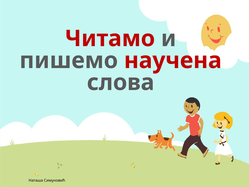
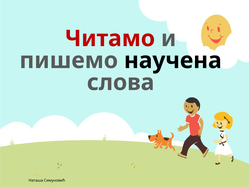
научена colour: red -> black (173, 60)
